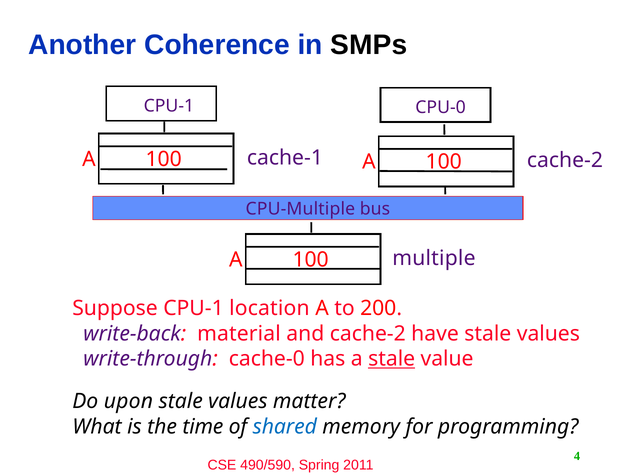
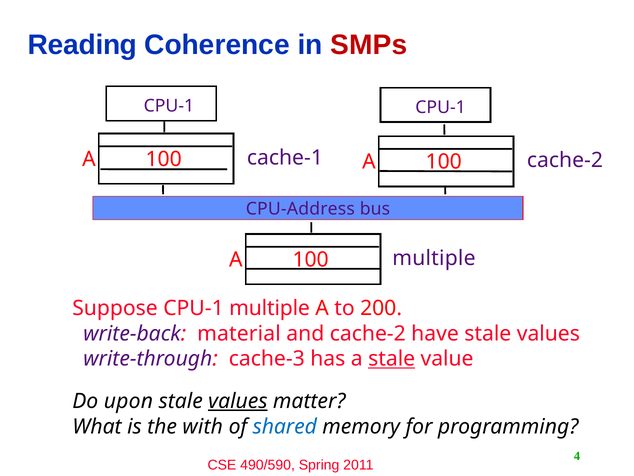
Another: Another -> Reading (82, 45)
SMPs colour: black -> red (369, 45)
CPU-1 CPU-0: CPU-0 -> CPU-1 (441, 107)
CPU-Multiple: CPU-Multiple -> CPU-Address (300, 209)
CPU-1 location: location -> multiple (270, 308)
cache-0: cache-0 -> cache-3 (267, 359)
values underline: none -> present (238, 401)
time: time -> with (203, 426)
